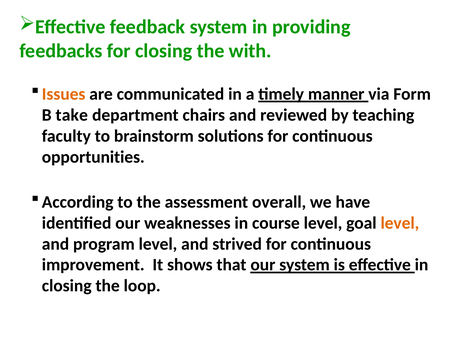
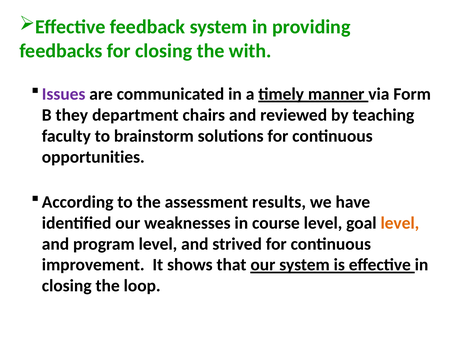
Issues colour: orange -> purple (64, 94)
take: take -> they (72, 115)
overall: overall -> results (279, 202)
